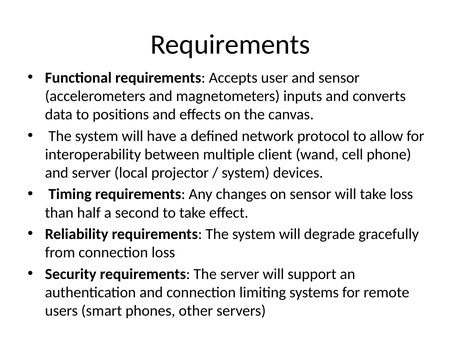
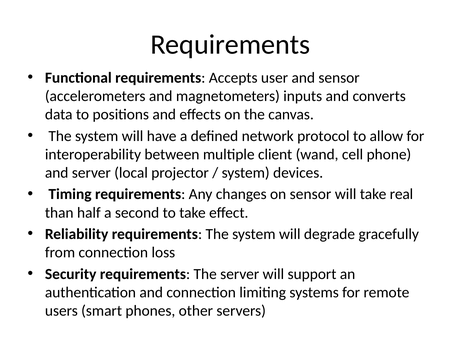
take loss: loss -> real (401, 195)
